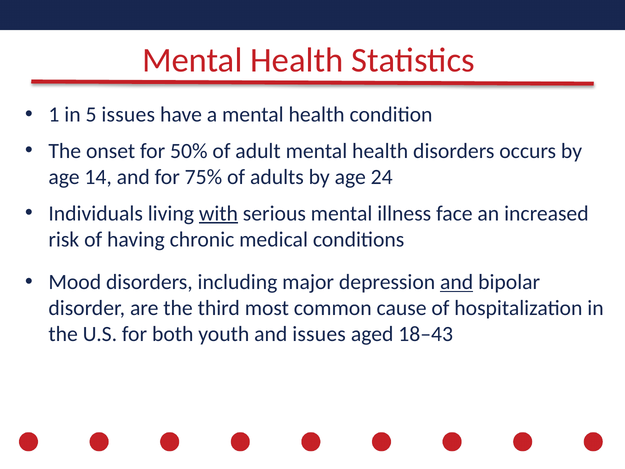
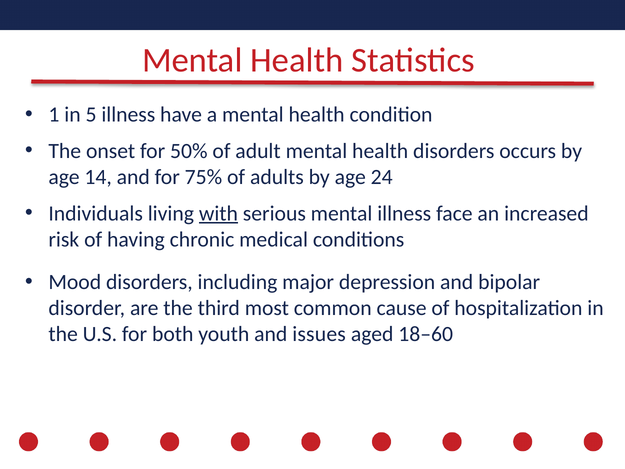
5 issues: issues -> illness (128, 115)
and underline: present -> none (457, 282)
18–43: 18–43 -> 18–60 (426, 334)
